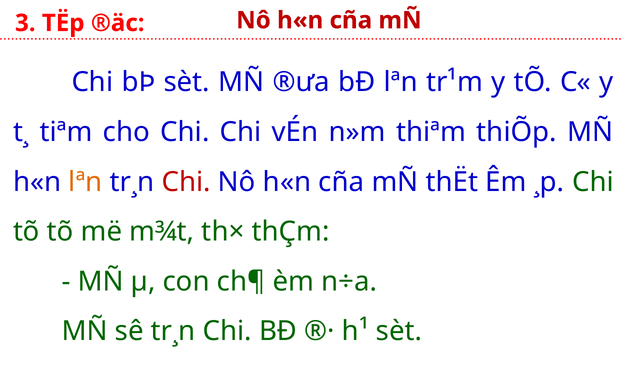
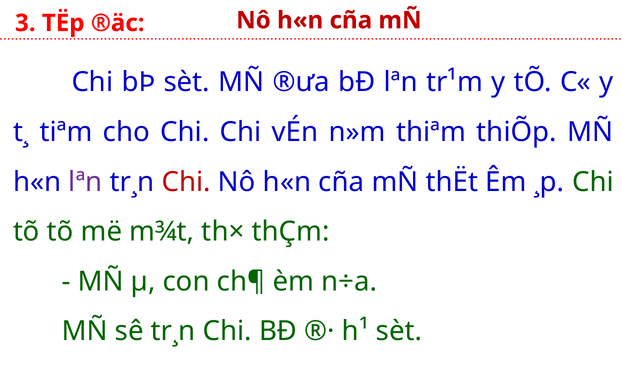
lªn colour: orange -> purple (85, 182)
